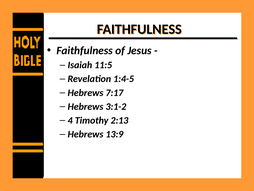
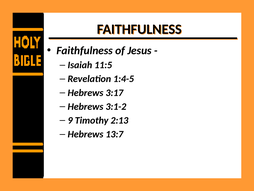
7:17: 7:17 -> 3:17 (114, 93)
4: 4 -> 9 (70, 120)
13:9: 13:9 -> 13:7 (114, 134)
